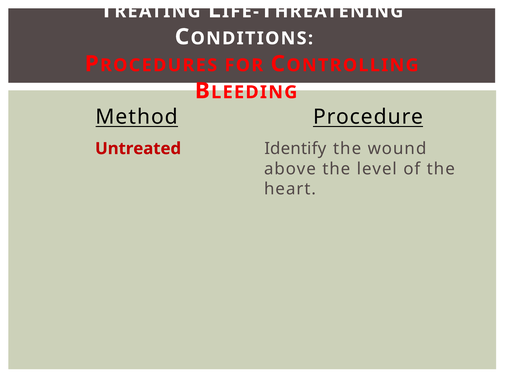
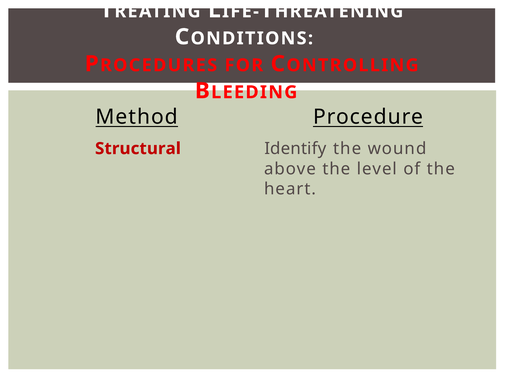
Untreated: Untreated -> Structural (138, 148)
